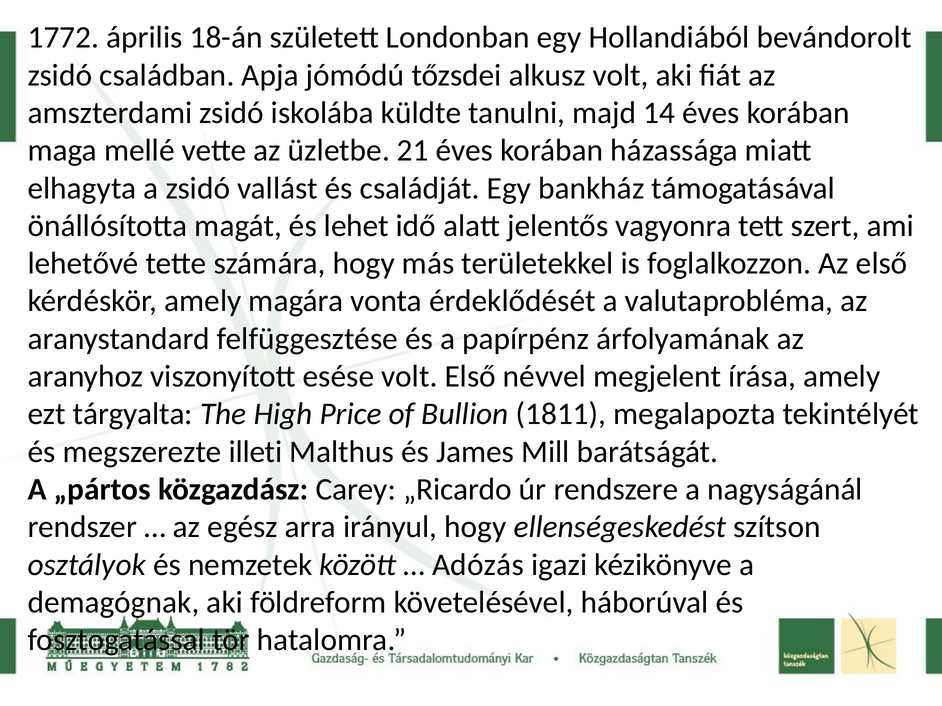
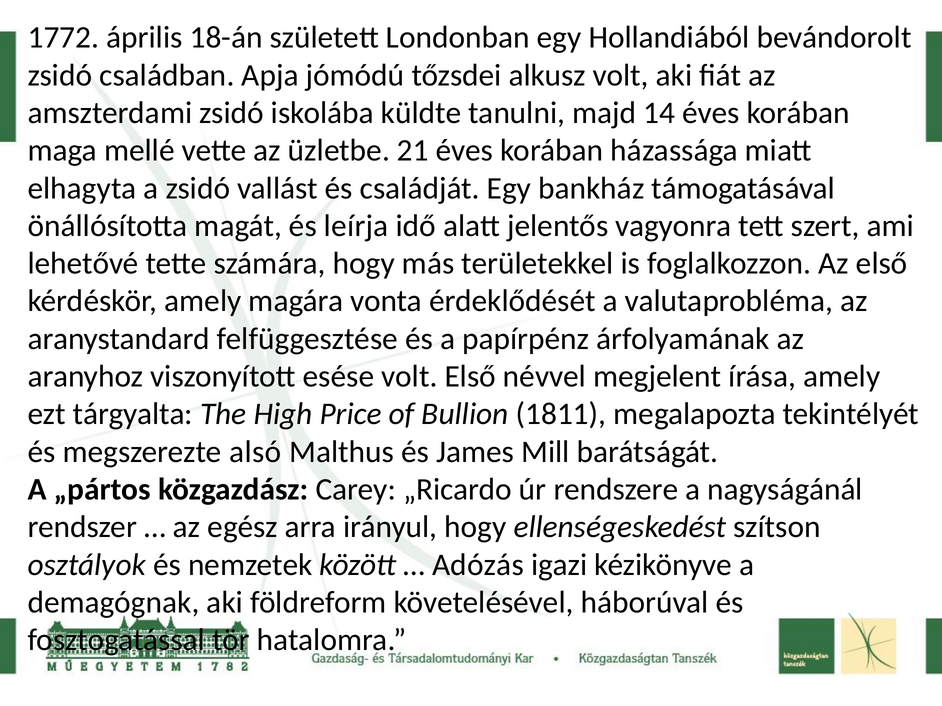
lehet: lehet -> leírja (356, 226)
illeti: illeti -> alsó (255, 452)
